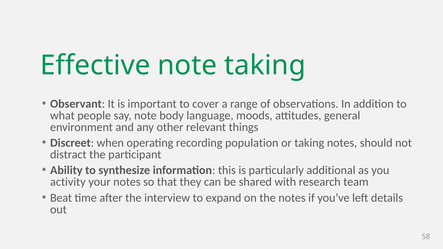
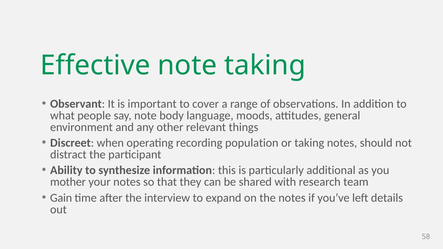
activity: activity -> mother (68, 182)
Beat: Beat -> Gain (61, 198)
